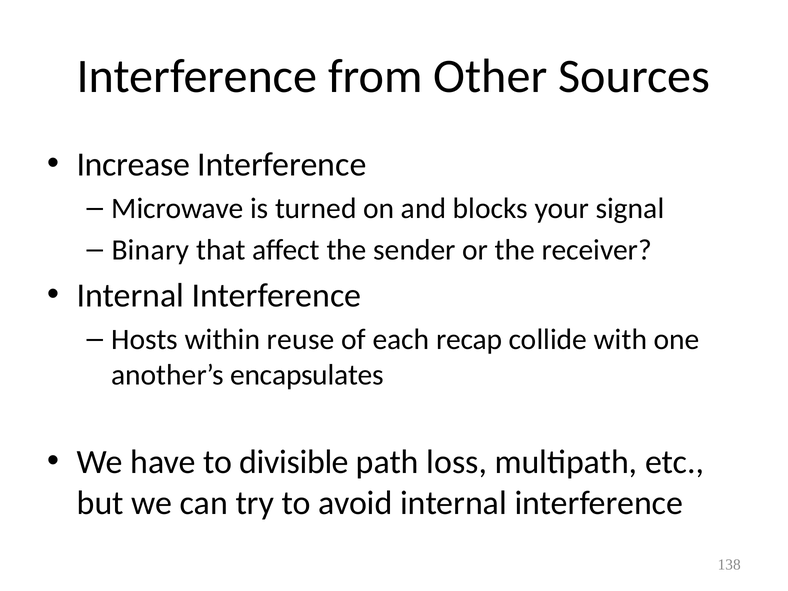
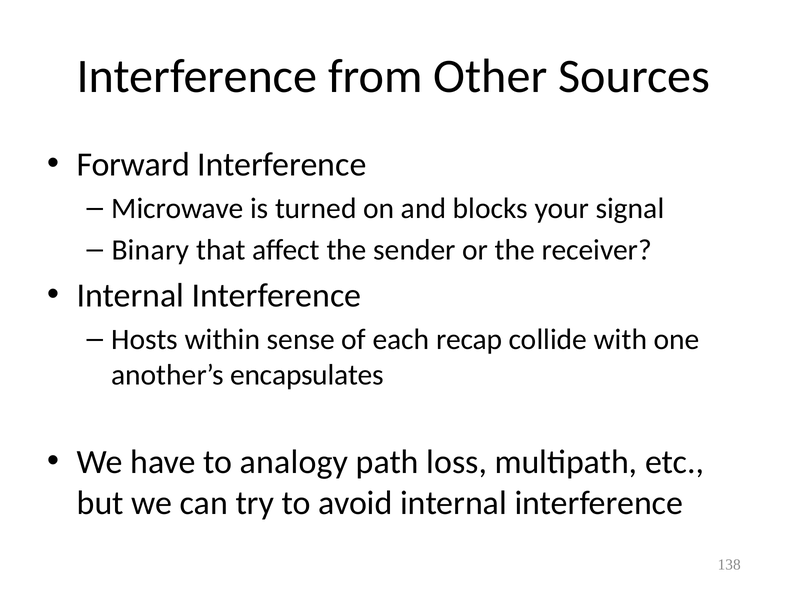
Increase: Increase -> Forward (133, 165)
reuse: reuse -> sense (301, 340)
divisible: divisible -> analogy (294, 462)
